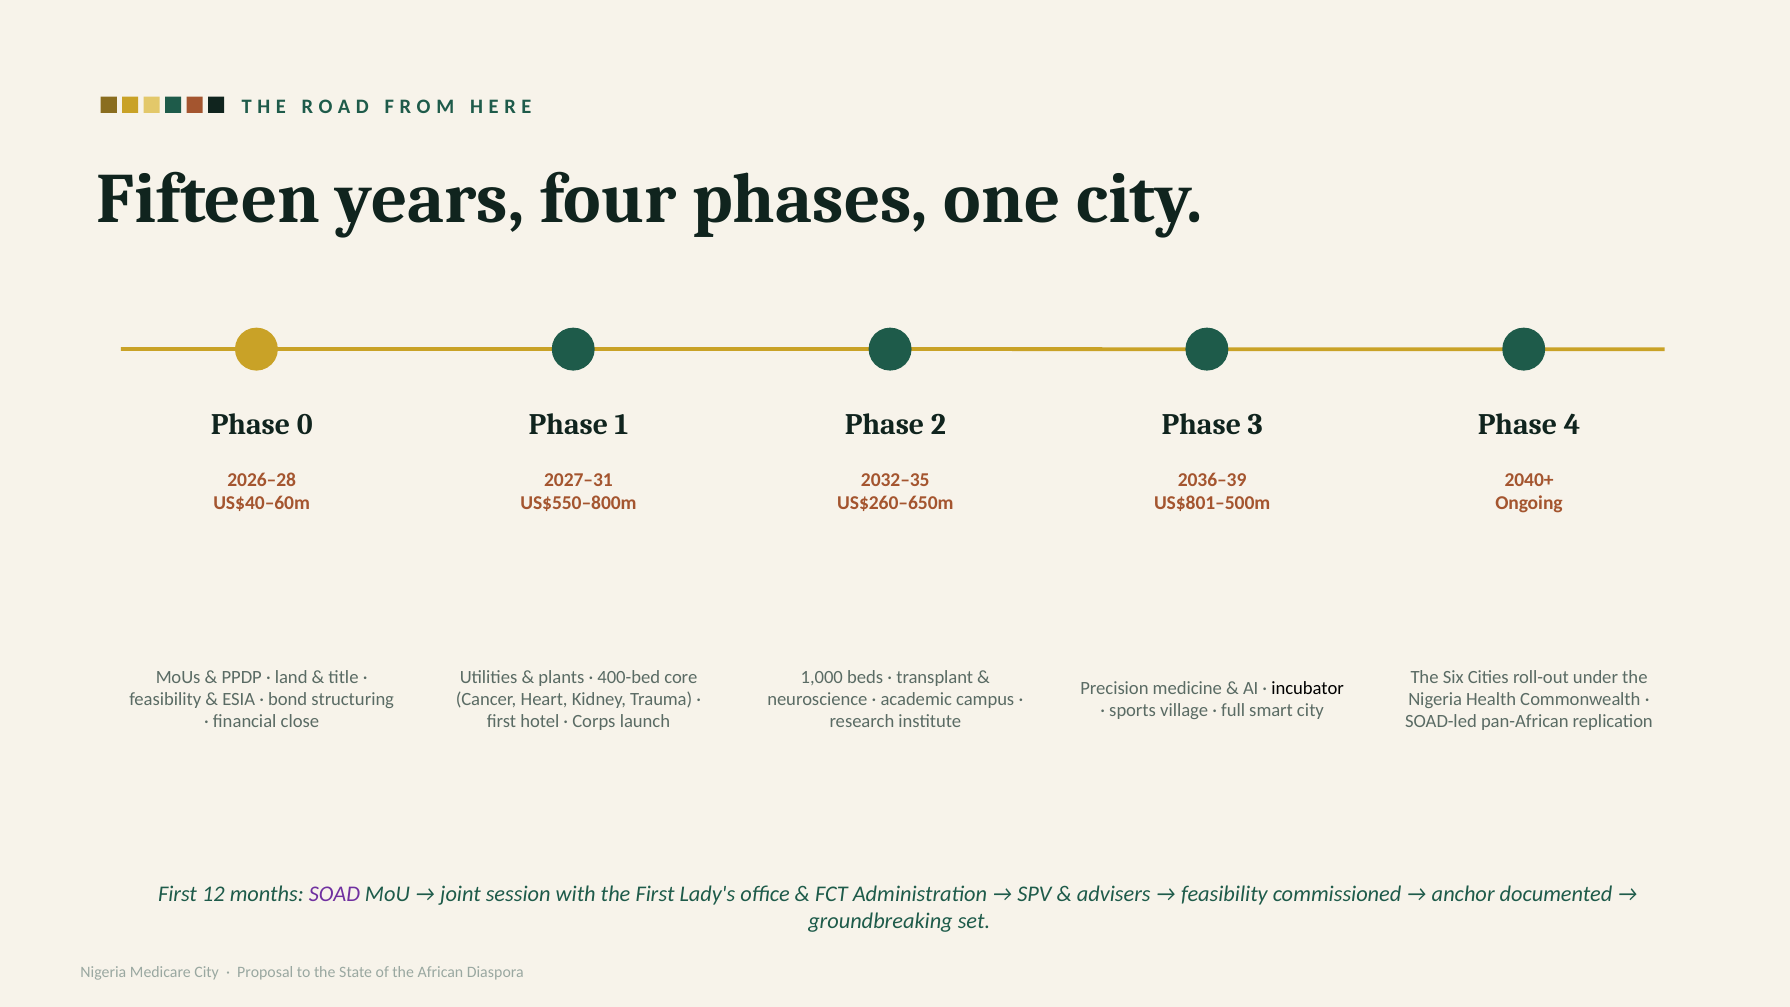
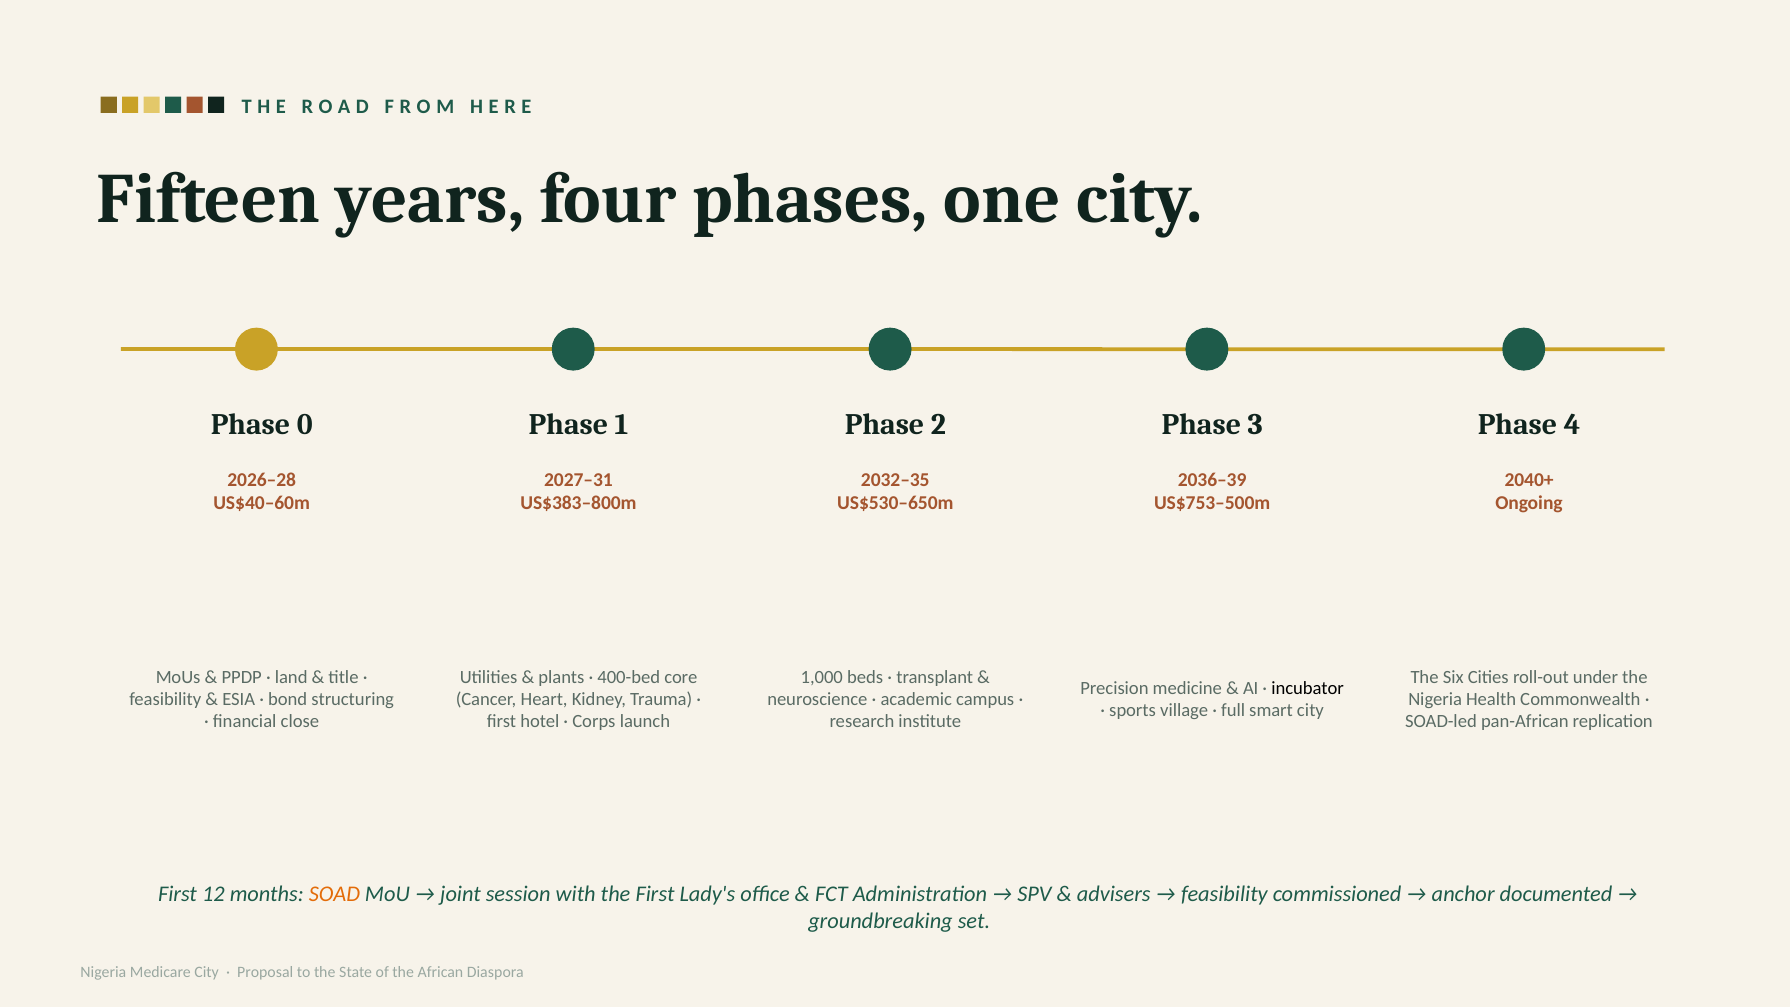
US$550–800m: US$550–800m -> US$383–800m (578, 503)
US$260–650m: US$260–650m -> US$530–650m (895, 503)
US$801–500m: US$801–500m -> US$753–500m (1212, 503)
SOAD colour: purple -> orange (334, 894)
